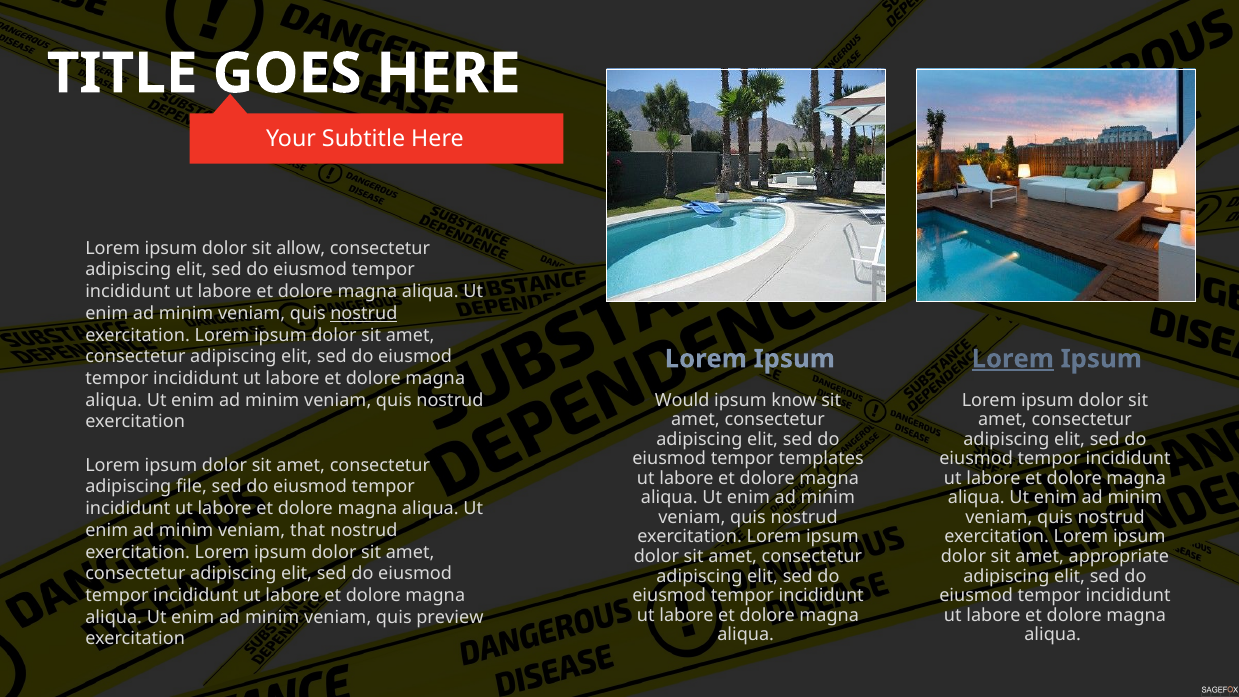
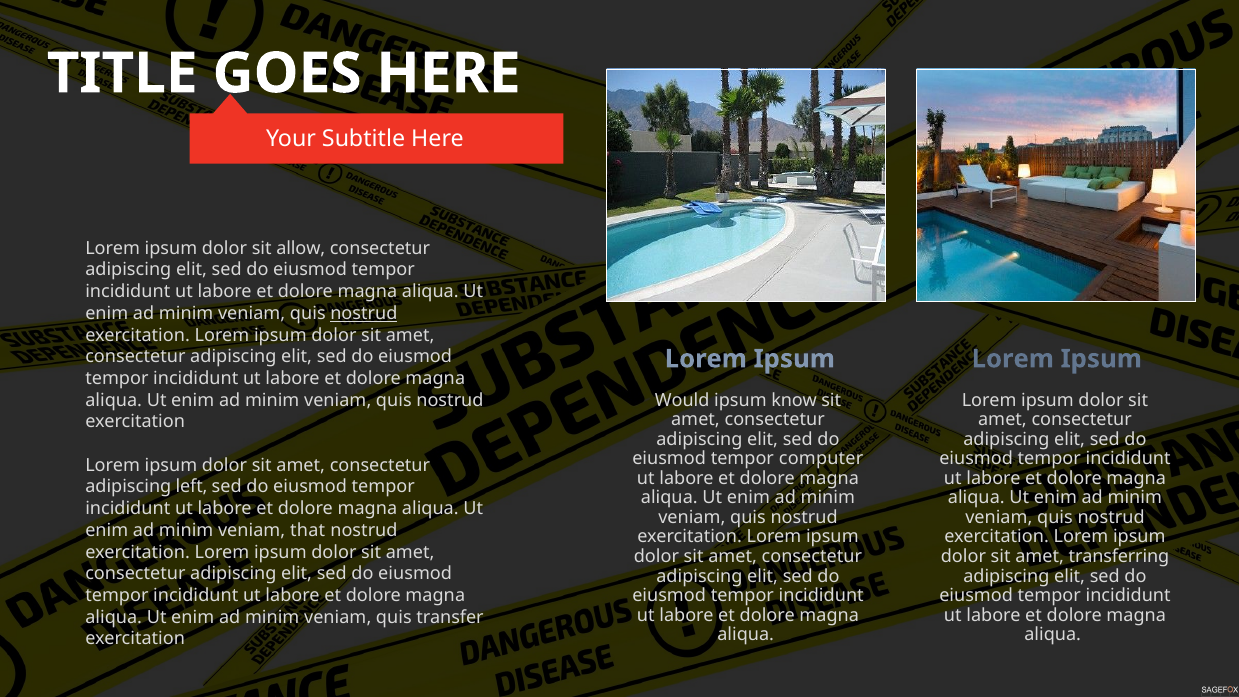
Lorem underline: present -> none (1013, 359)
templates: templates -> computer (821, 459)
file: file -> left (192, 487)
appropriate: appropriate -> transferring (1119, 556)
preview: preview -> transfer (450, 617)
